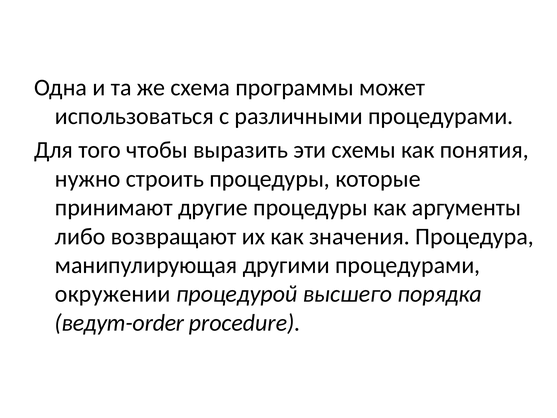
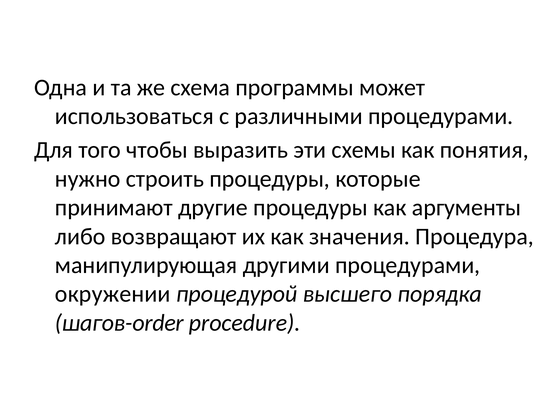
ведут-order: ведут-order -> шагов-order (119, 323)
